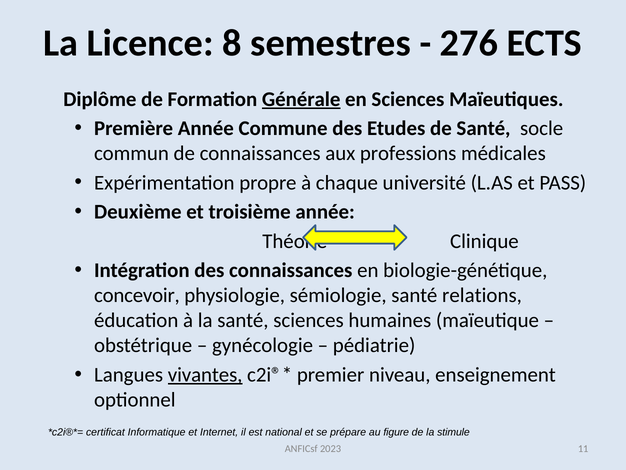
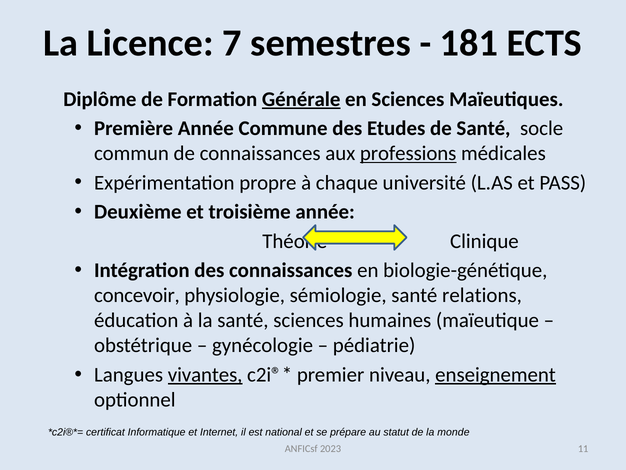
8: 8 -> 7 (232, 43)
276: 276 -> 181 (469, 43)
professions underline: none -> present (408, 153)
enseignement underline: none -> present (496, 374)
figure: figure -> statut (396, 432)
stimule: stimule -> monde (453, 432)
